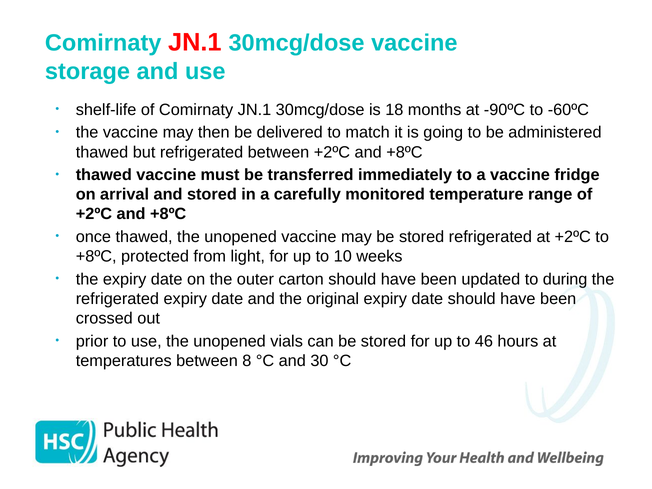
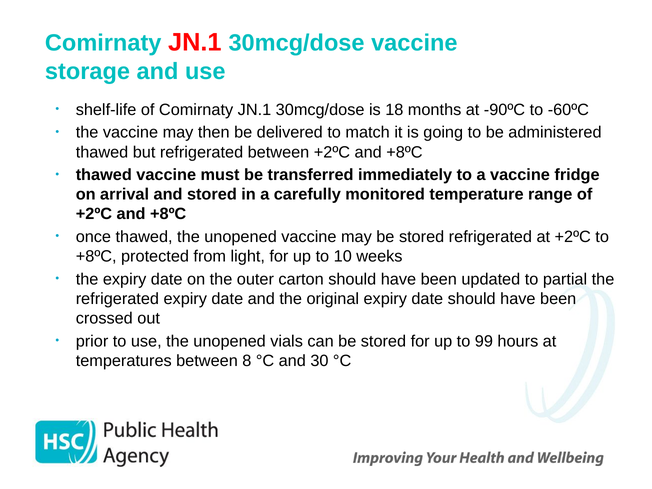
during: during -> partial (565, 279)
46: 46 -> 99 (484, 341)
